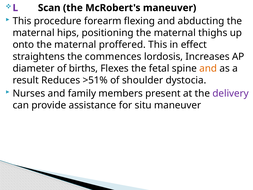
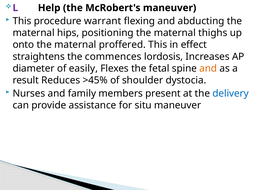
Scan: Scan -> Help (49, 8)
forearm: forearm -> warrant (103, 21)
births: births -> easily (83, 68)
>51%: >51% -> >45% (95, 80)
delivery colour: purple -> blue (231, 93)
